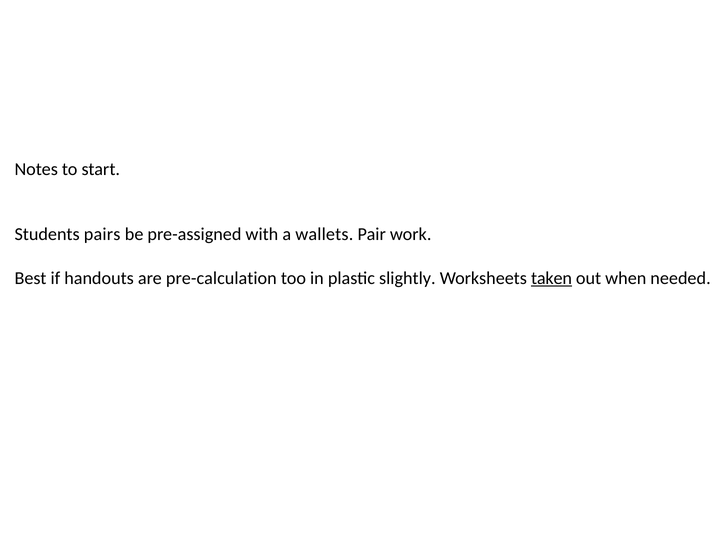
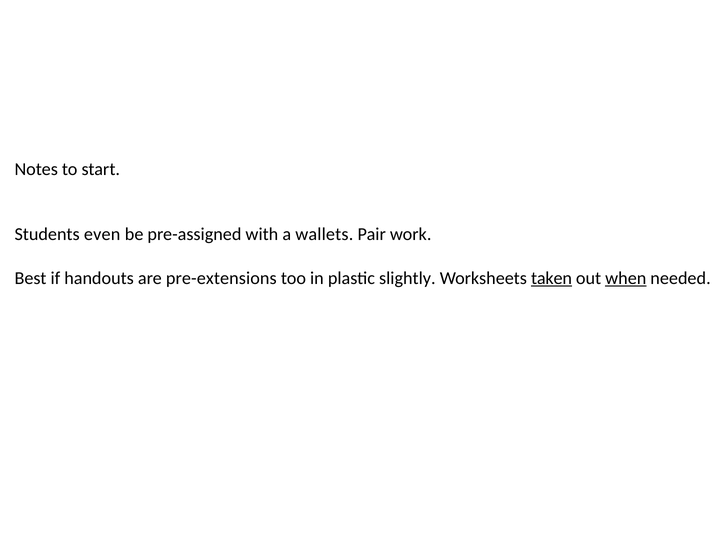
pairs: pairs -> even (102, 235)
pre-calculation: pre-calculation -> pre-extensions (221, 278)
when underline: none -> present (626, 278)
